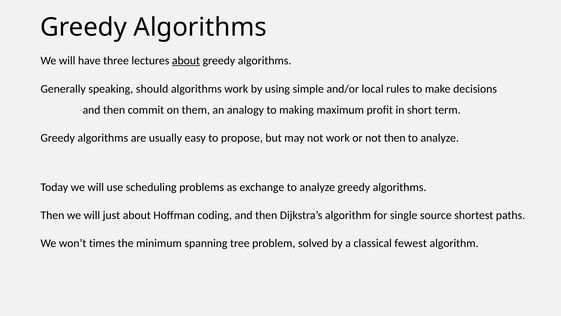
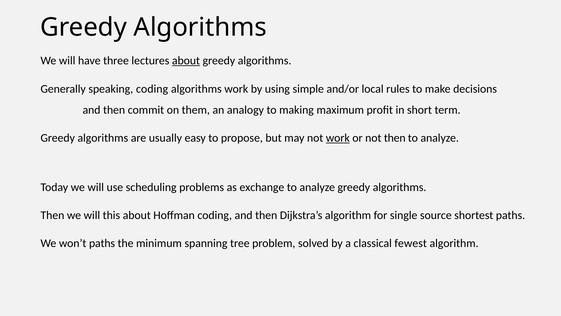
speaking should: should -> coding (152, 89)
work underline: none -> present (338, 138)
just: just -> this (111, 215)
won’t times: times -> paths (102, 243)
